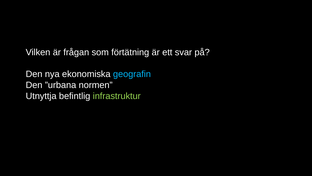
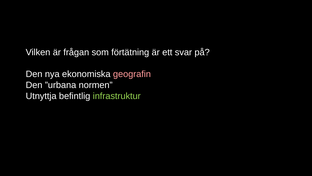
geografin colour: light blue -> pink (132, 74)
